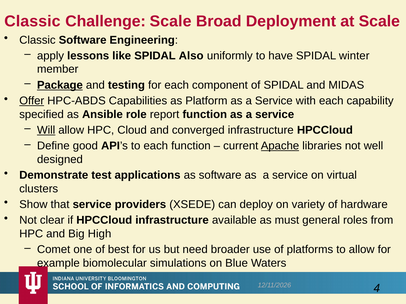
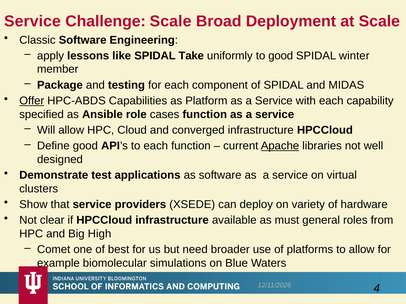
Classic: Classic -> Service (32, 21)
Also: Also -> Take (191, 56)
to have: have -> good (281, 56)
Package underline: present -> none (60, 85)
report: report -> cases (165, 114)
Will underline: present -> none (46, 130)
